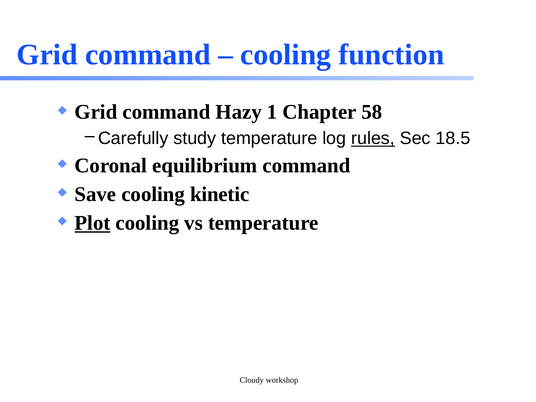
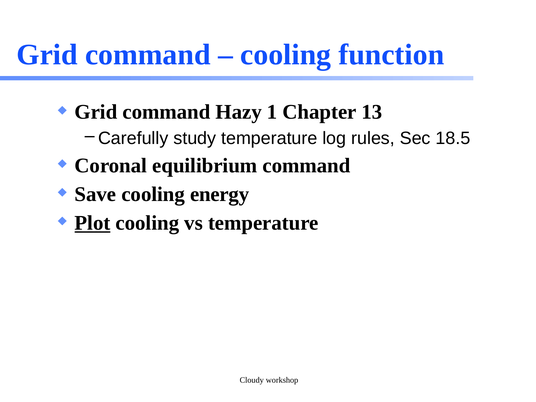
58: 58 -> 13 (372, 112)
rules underline: present -> none (373, 138)
kinetic: kinetic -> energy (220, 194)
